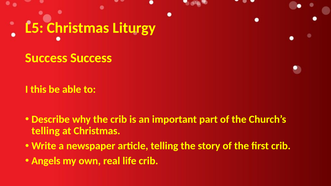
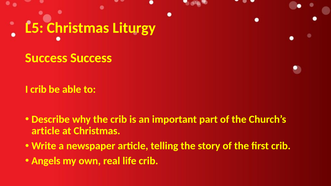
I this: this -> crib (38, 89)
telling: telling -> article (46, 131)
